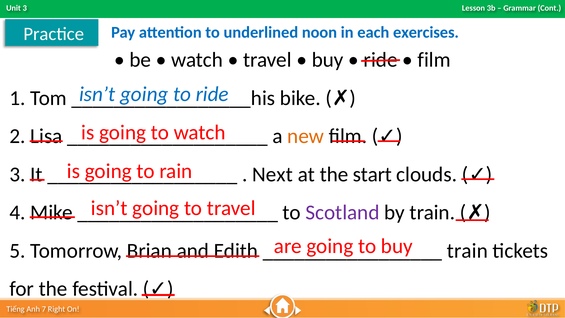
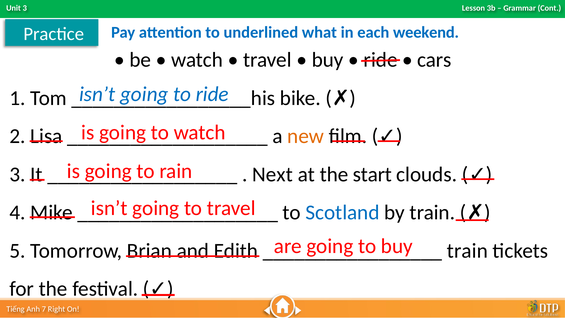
noon: noon -> what (319, 32)
exercises: exercises -> weekend (426, 32)
film: film -> cars (434, 60)
Scotland colour: purple -> blue (343, 212)
